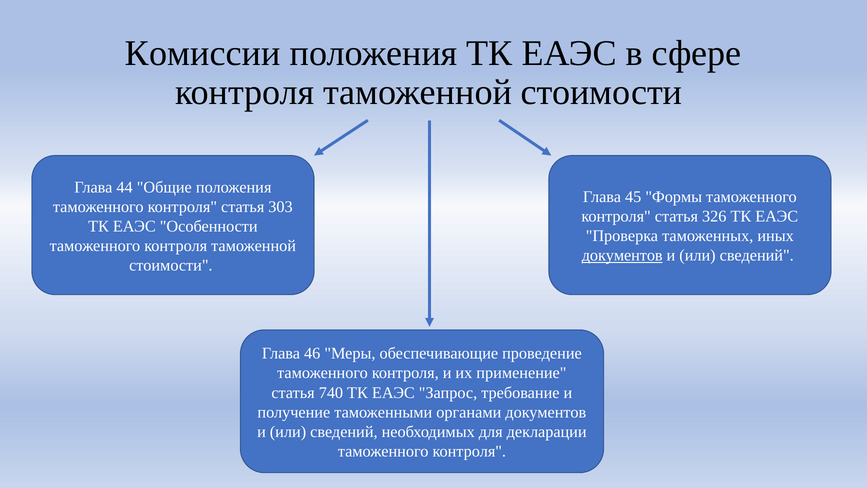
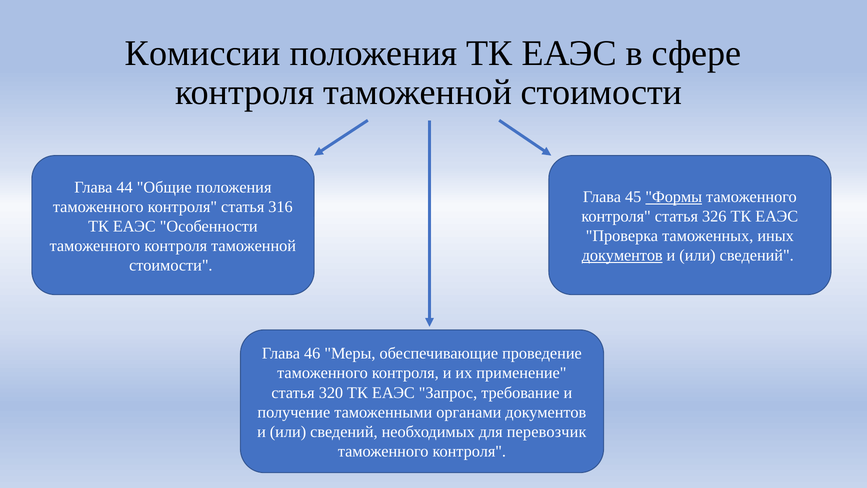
Формы underline: none -> present (674, 197)
303: 303 -> 316 (281, 207)
740: 740 -> 320 (331, 392)
декларации: декларации -> перевозчик (547, 431)
